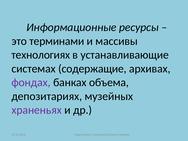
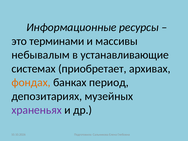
технологиях: технологиях -> небывалым (41, 55)
содержащие: содержащие -> приобретает (92, 69)
фондах colour: purple -> orange (31, 82)
объема: объема -> период (109, 82)
